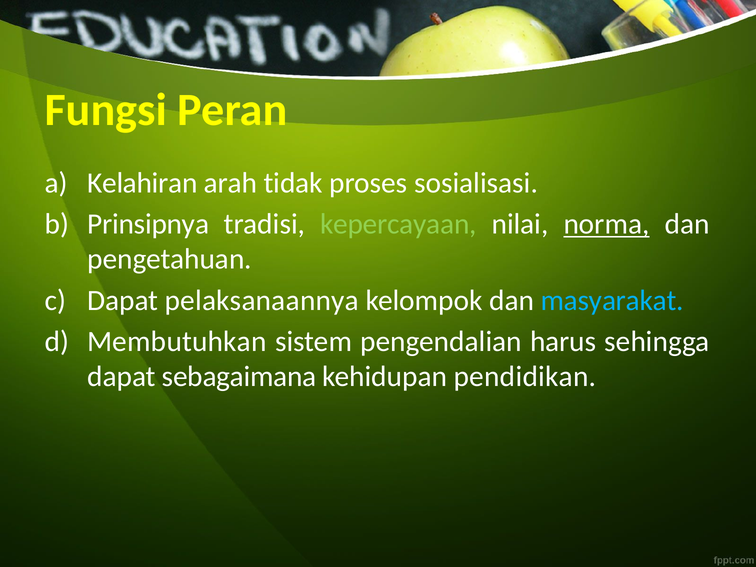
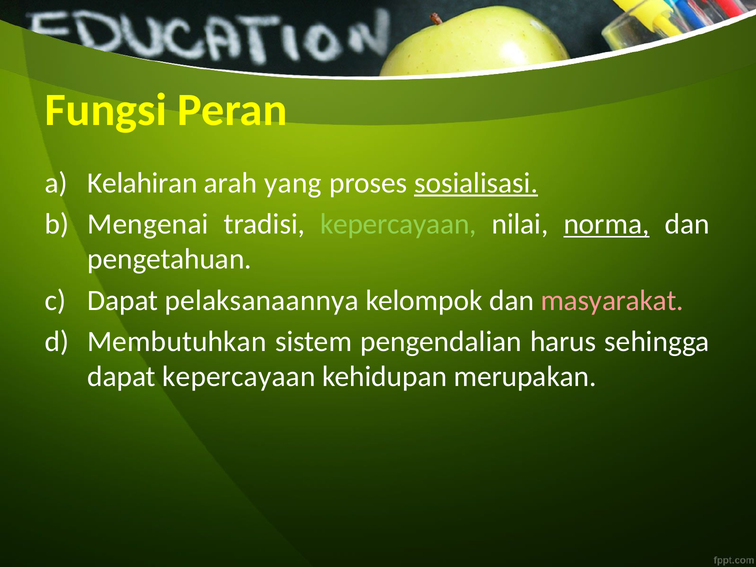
tidak: tidak -> yang (293, 183)
sosialisasi underline: none -> present (476, 183)
Prinsipnya: Prinsipnya -> Mengenai (148, 224)
masyarakat colour: light blue -> pink (612, 300)
dapat sebagaimana: sebagaimana -> kepercayaan (239, 377)
pendidikan: pendidikan -> merupakan (525, 377)
